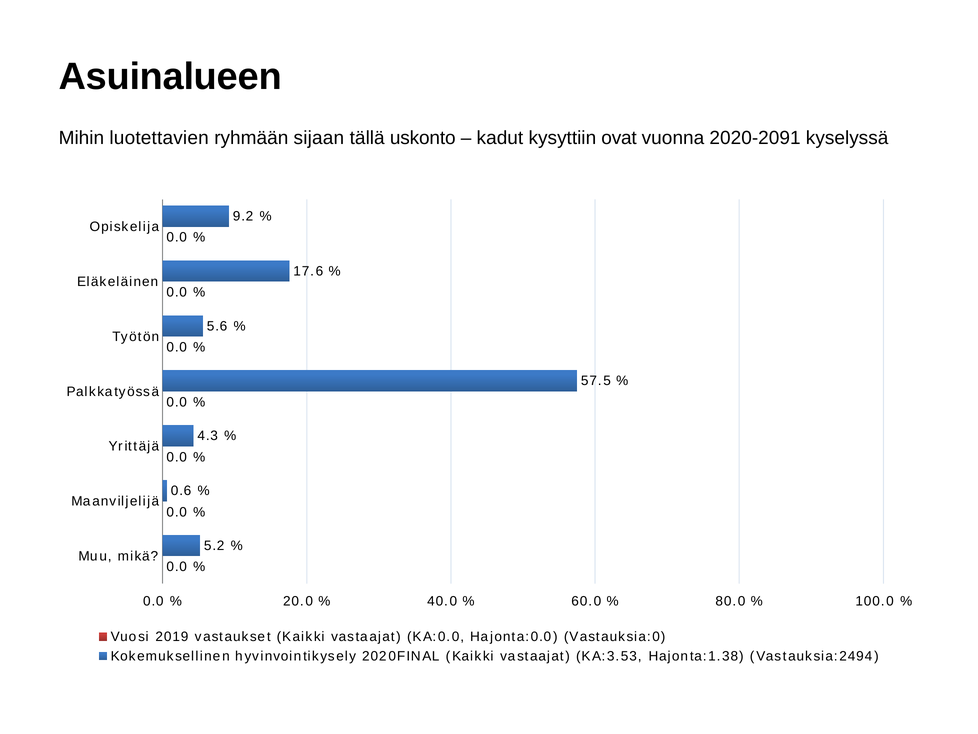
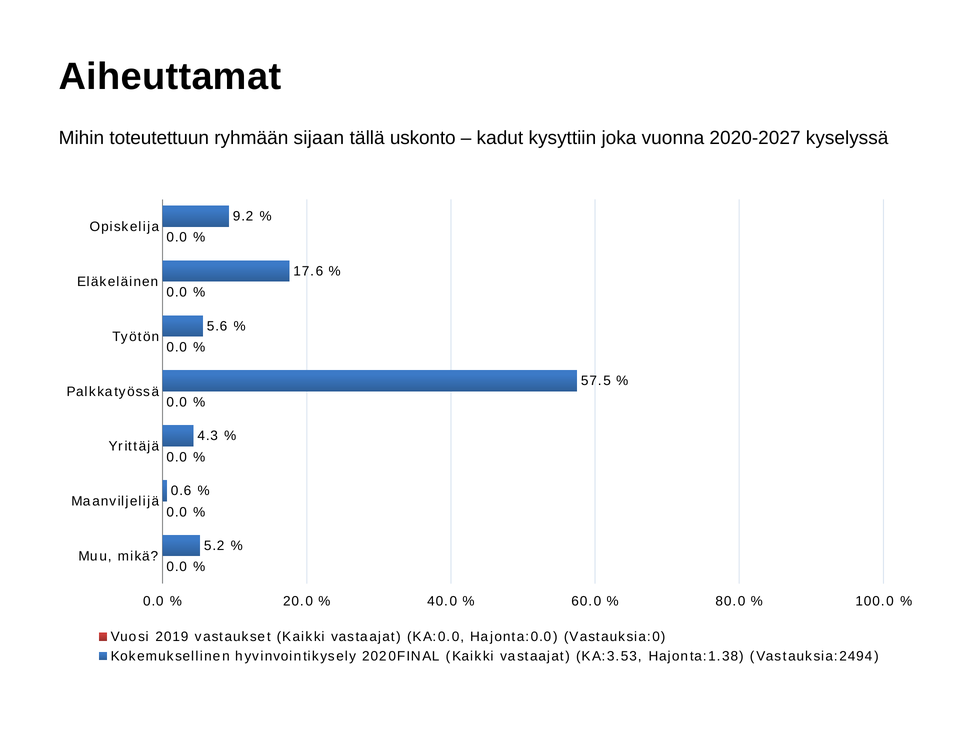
Asuinalueen: Asuinalueen -> Aiheuttamat (170, 77)
luotettavien: luotettavien -> toteutettuun (159, 138)
ovat: ovat -> joka (619, 138)
2020-2091: 2020-2091 -> 2020-2027 (755, 138)
